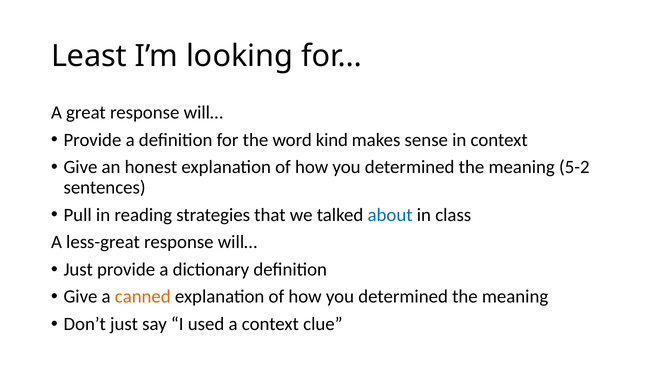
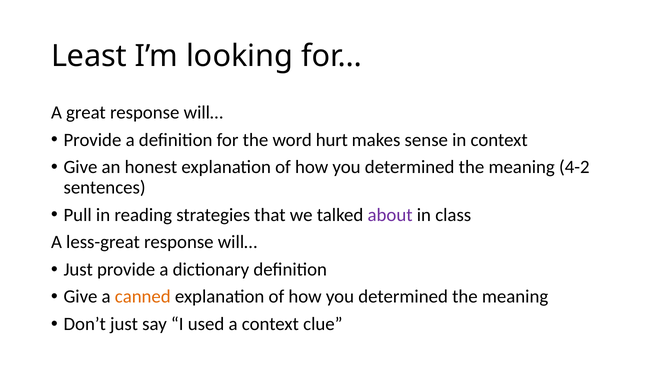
kind: kind -> hurt (332, 140)
5-2: 5-2 -> 4-2 (574, 167)
about colour: blue -> purple (390, 215)
